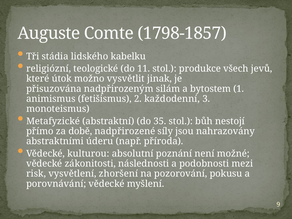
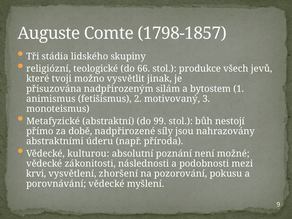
kabelku: kabelku -> skupiny (128, 56)
11: 11 -> 66 (144, 69)
útok: útok -> tvoji (62, 79)
každodenní: každodenní -> motivovaný (172, 99)
35: 35 -> 99 (160, 121)
risk: risk -> krvi (36, 174)
